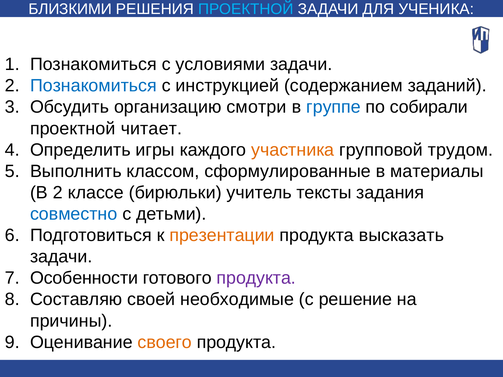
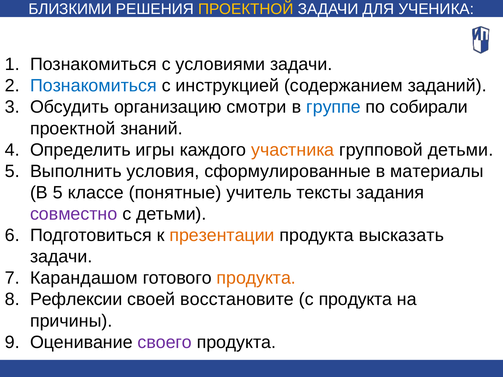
ПРОЕКТНОЙ colour: light blue -> yellow (246, 9)
читает: читает -> знаний (152, 129)
групповой трудом: трудом -> детьми (461, 150)
классом: классом -> условия (163, 171)
В 2: 2 -> 5 (58, 193)
бирюльки: бирюльки -> понятные (175, 193)
совместно colour: blue -> purple (74, 214)
Особенности: Особенности -> Карандашом (84, 278)
продукта colour: purple -> orange (256, 278)
Составляю: Составляю -> Рефлексии (76, 300)
необходимые: необходимые -> восстановите (237, 300)
с решение: решение -> продукта (355, 300)
своего colour: orange -> purple (165, 342)
